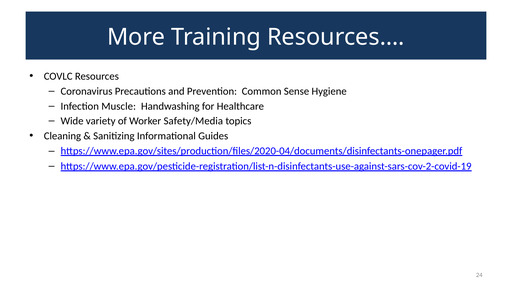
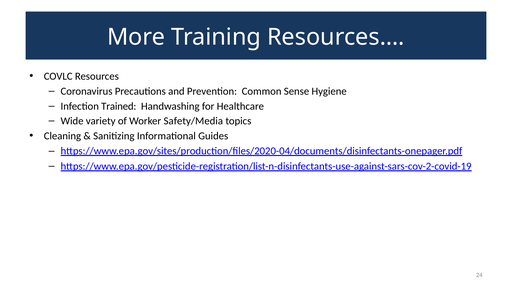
Muscle: Muscle -> Trained (119, 106)
